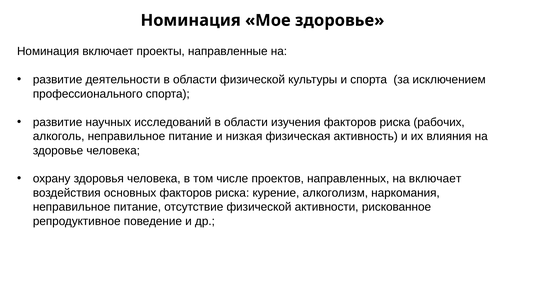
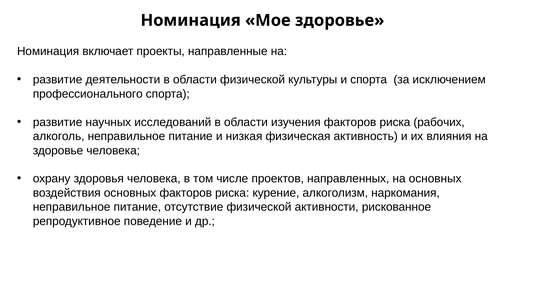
на включает: включает -> основных (435, 179)
